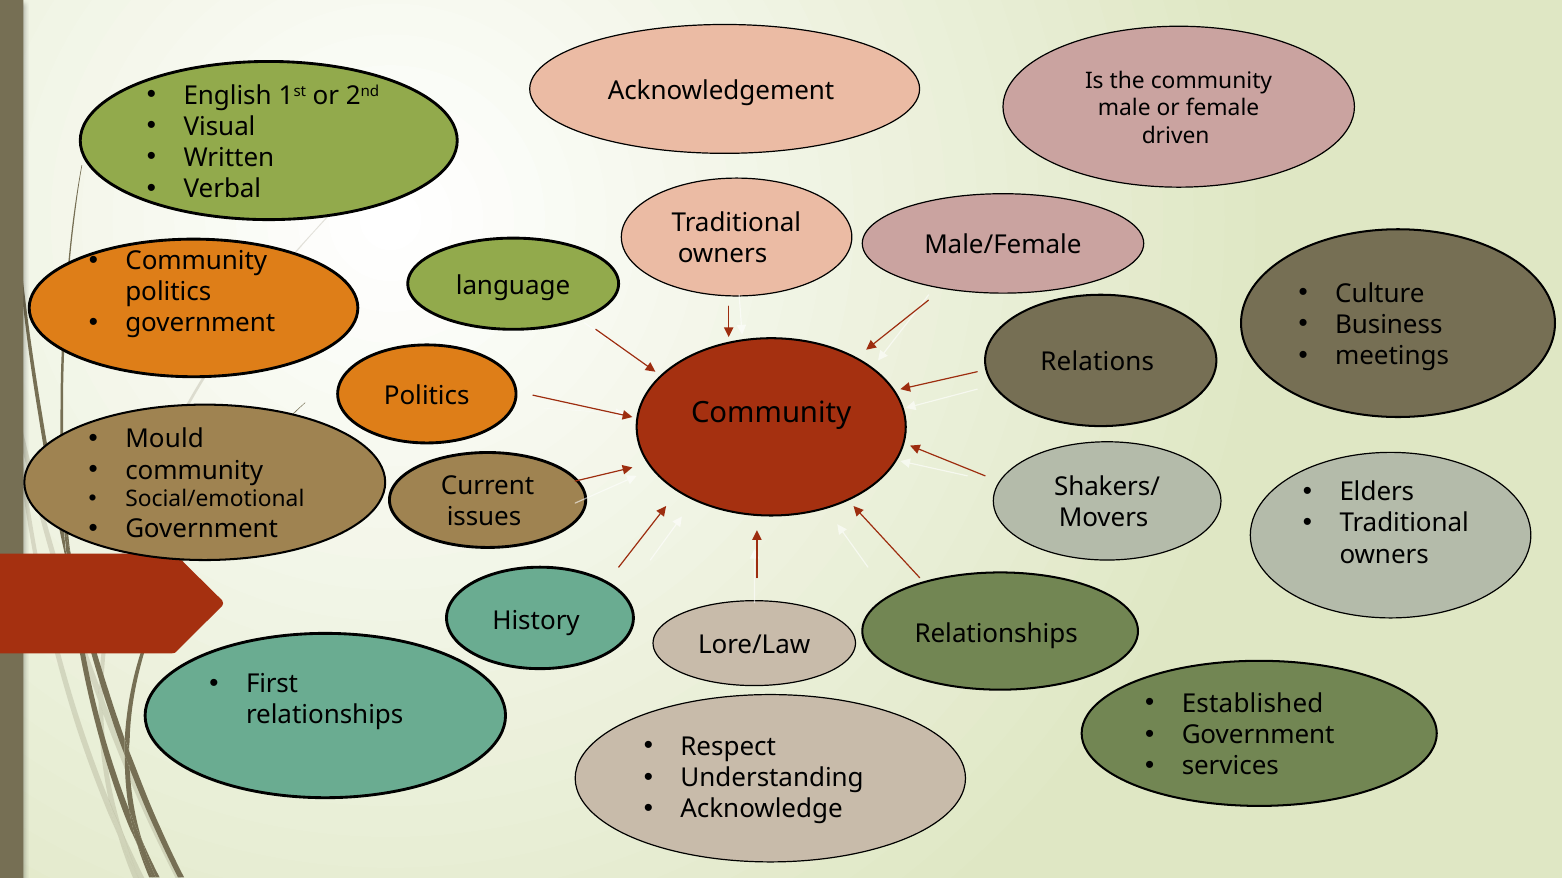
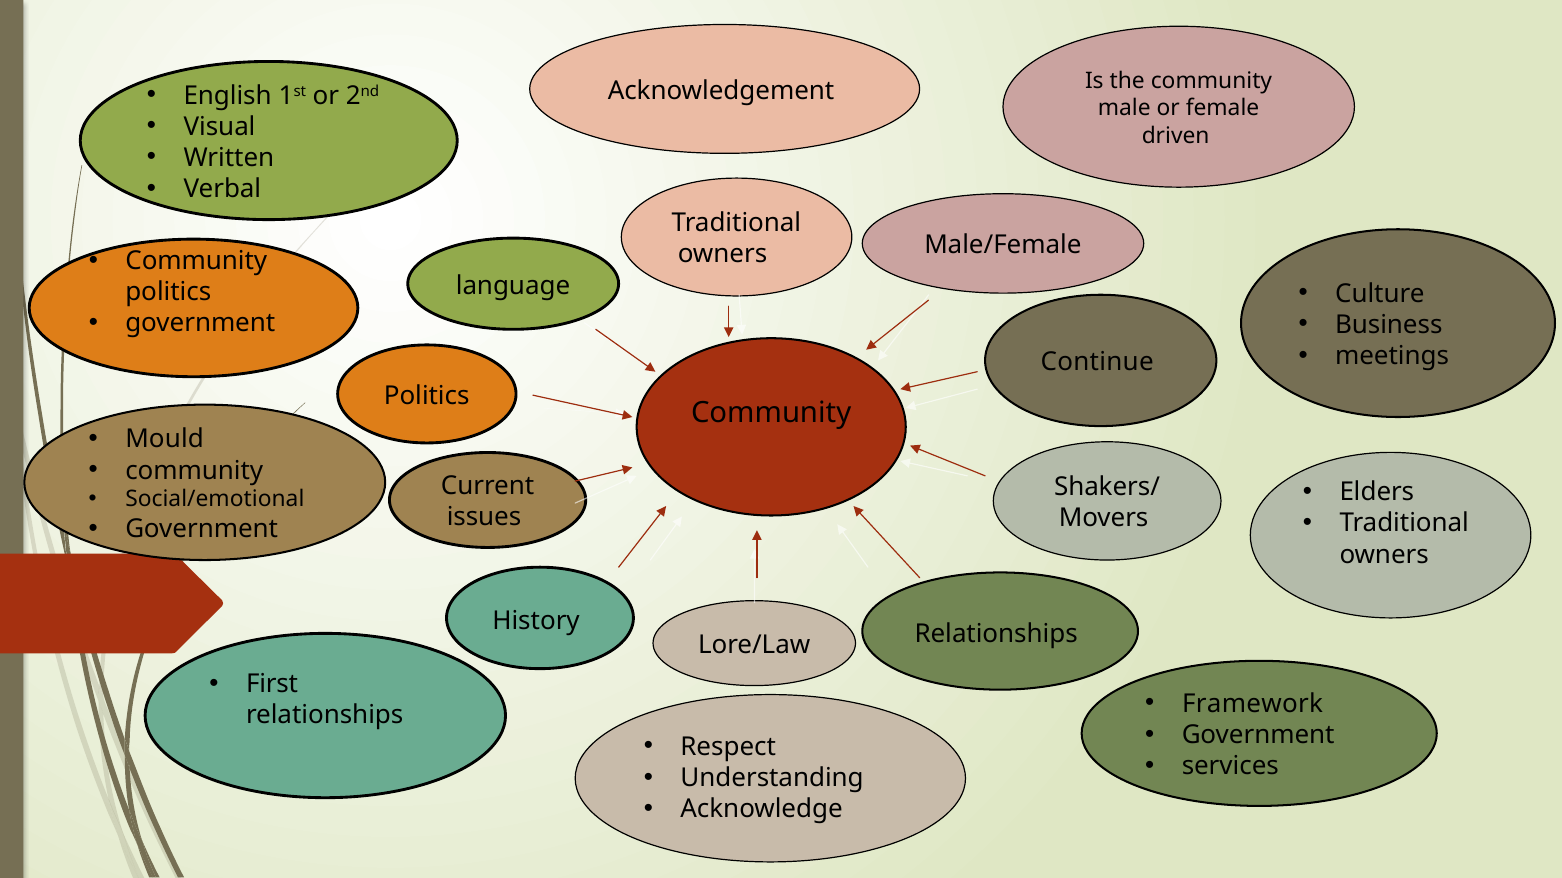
Relations: Relations -> Continue (1097, 362)
Established: Established -> Framework (1253, 704)
